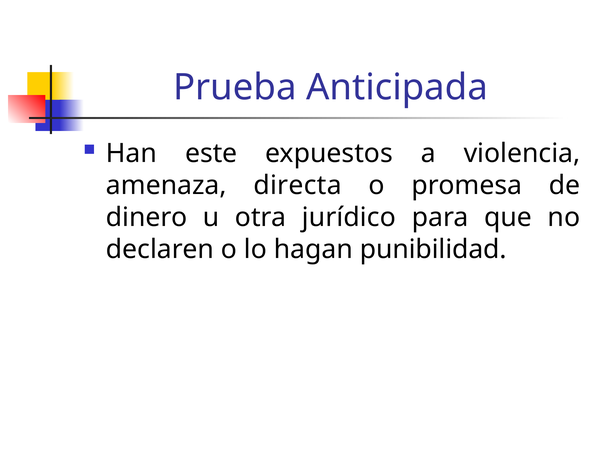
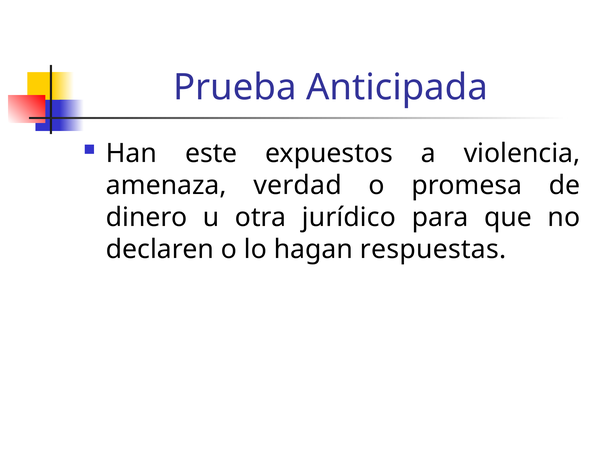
directa: directa -> verdad (298, 185)
punibilidad: punibilidad -> respuestas (433, 249)
